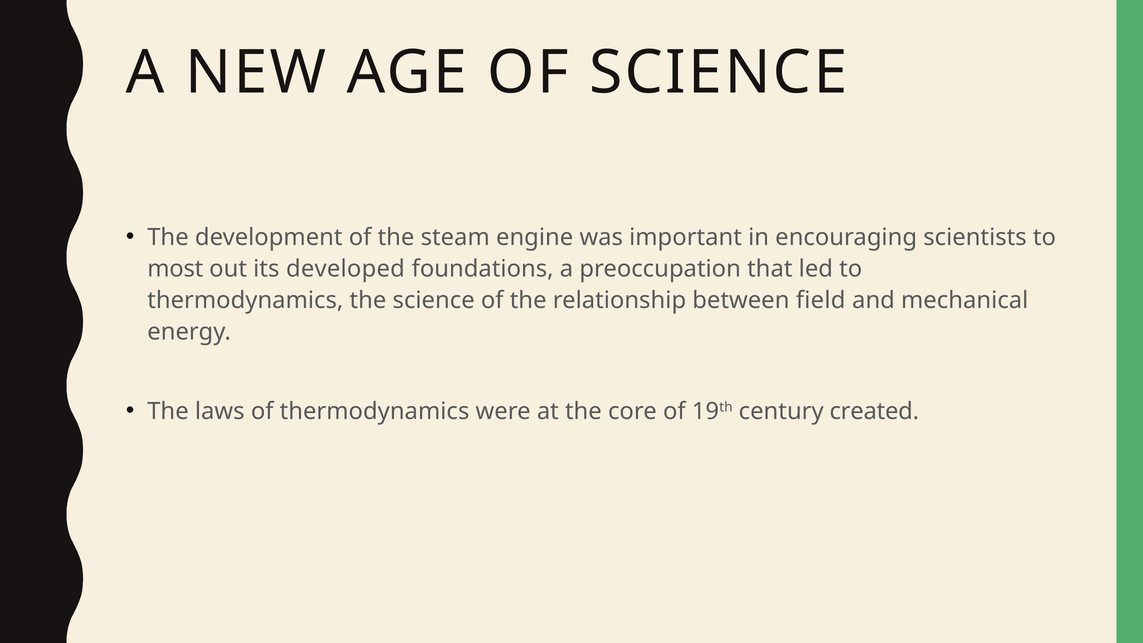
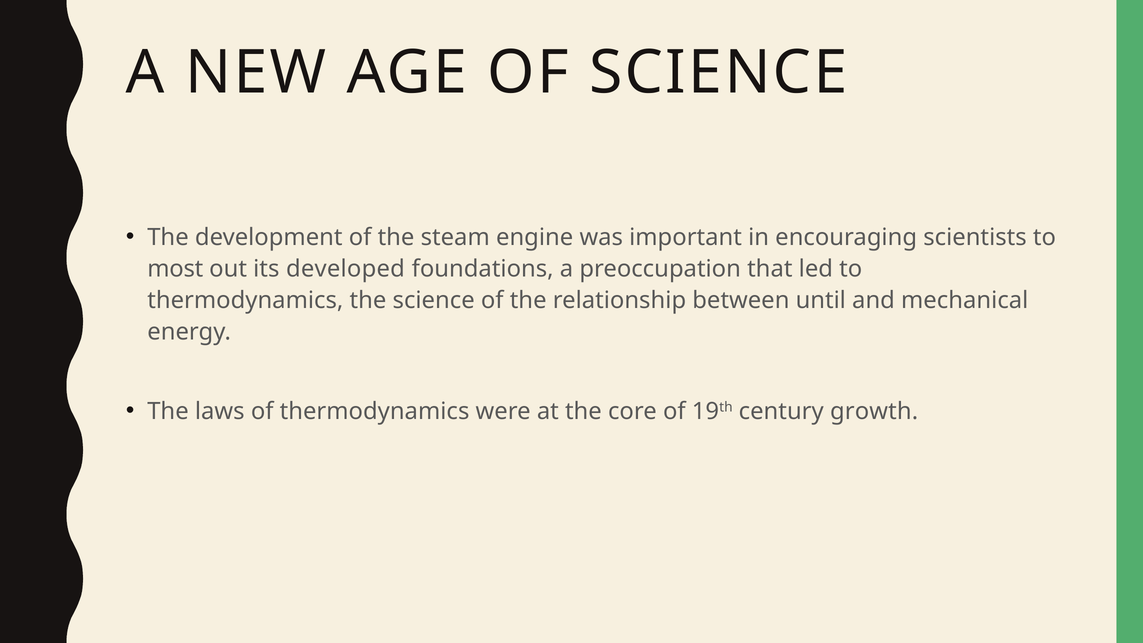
field: field -> until (821, 300)
created: created -> growth (874, 411)
